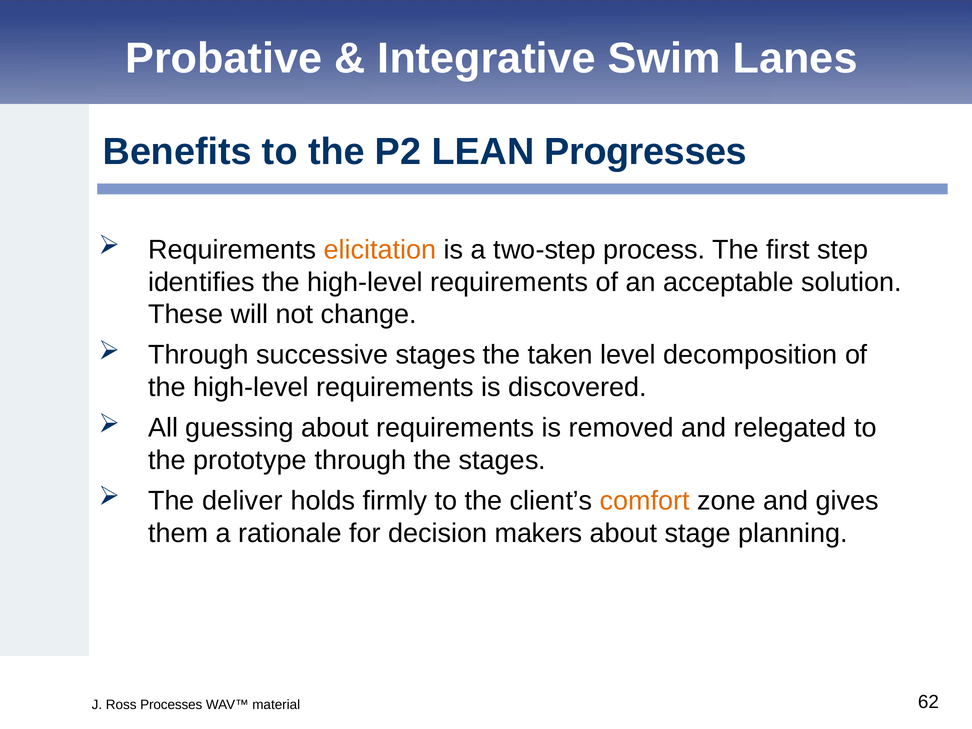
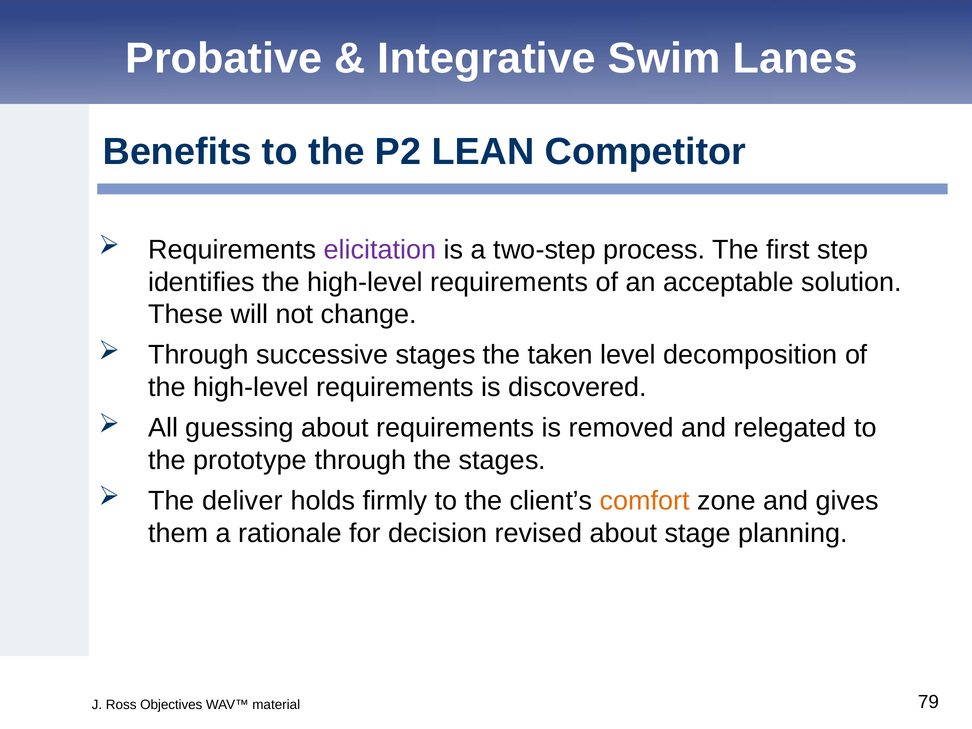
Progresses: Progresses -> Competitor (645, 152)
elicitation colour: orange -> purple (380, 250)
makers: makers -> revised (539, 533)
Processes: Processes -> Objectives (171, 705)
62: 62 -> 79 (928, 702)
